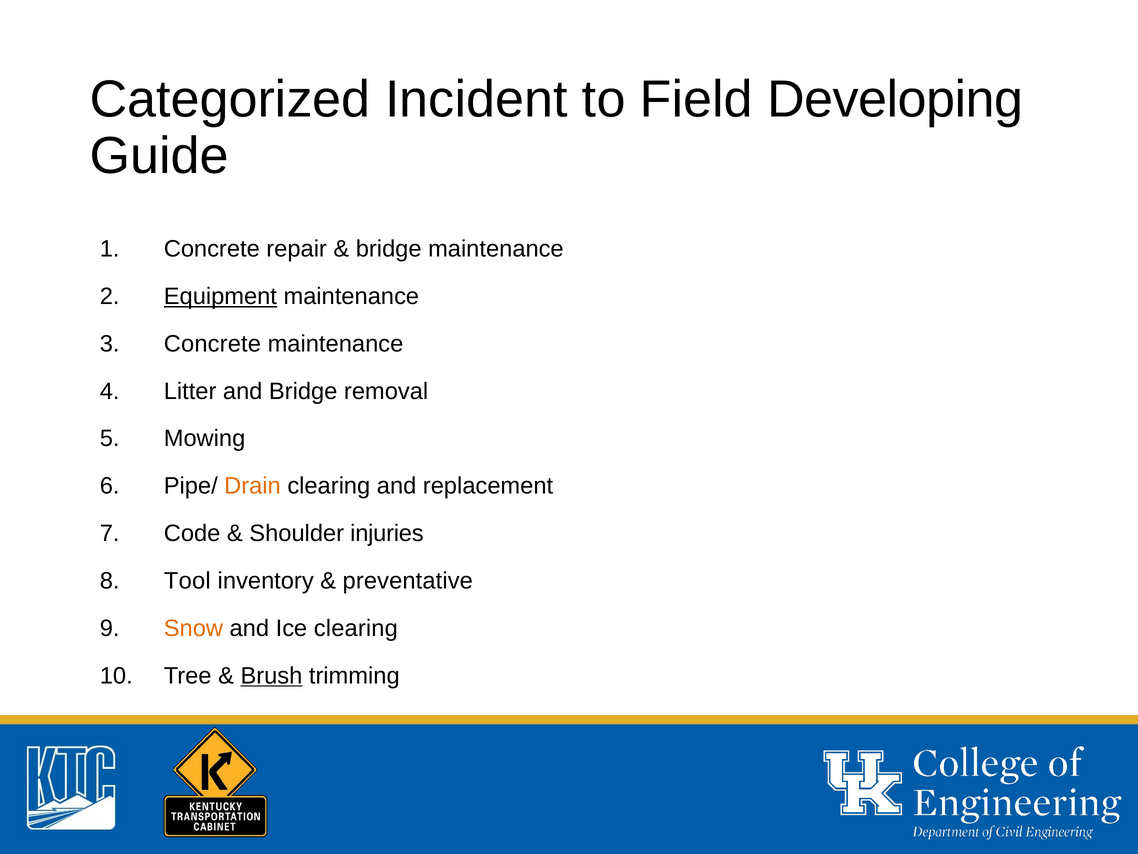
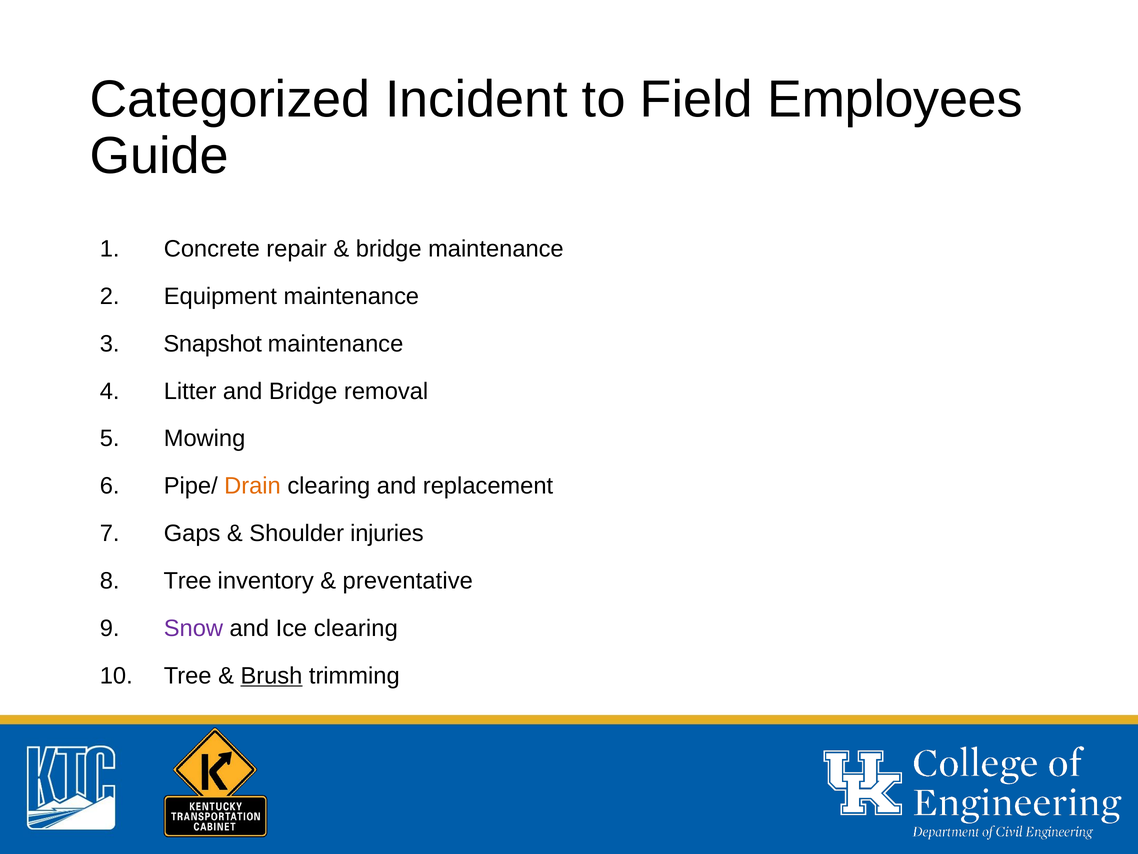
Developing: Developing -> Employees (895, 99)
Equipment underline: present -> none (220, 296)
Concrete: Concrete -> Snapshot (213, 344)
Code: Code -> Gaps (192, 533)
Tool: Tool -> Tree (188, 581)
Snow colour: orange -> purple (193, 628)
